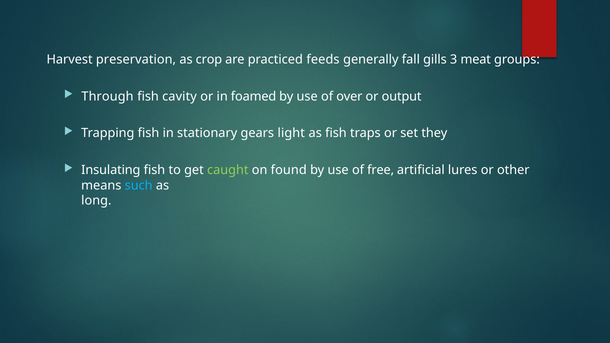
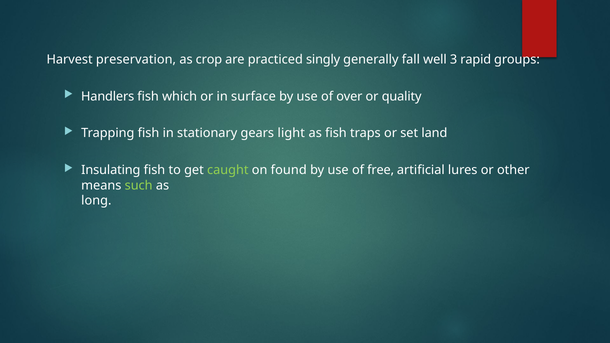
feeds: feeds -> singly (323, 60)
gills: gills -> well (435, 60)
meat: meat -> rapid (476, 60)
Through: Through -> Handlers (108, 96)
cavity: cavity -> which (180, 96)
foamed: foamed -> surface (253, 96)
output: output -> quality (402, 96)
they: they -> land (434, 133)
such colour: light blue -> light green (139, 186)
